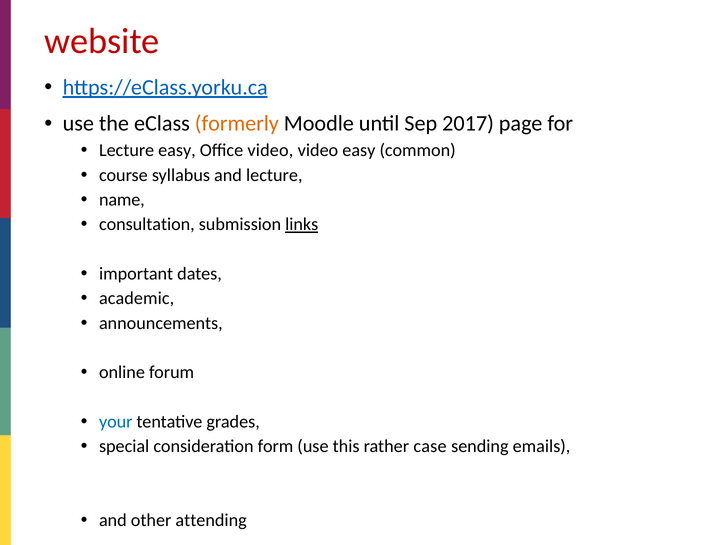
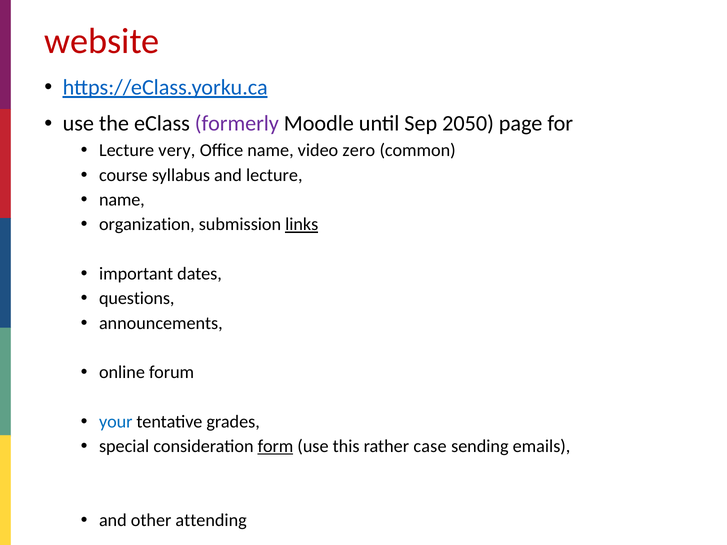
formerly colour: orange -> purple (237, 124)
2017: 2017 -> 2050 (468, 124)
Lecture easy: easy -> very (177, 151)
Office video: video -> name (270, 151)
video easy: easy -> zero (359, 151)
consultation: consultation -> organization (147, 225)
academic: academic -> questions (137, 299)
form underline: none -> present (275, 447)
